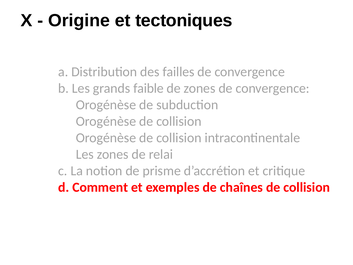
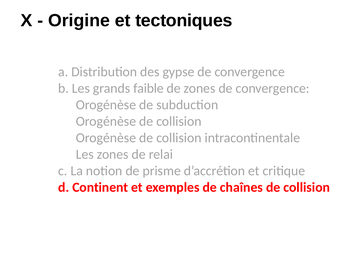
failles: failles -> gypse (179, 72)
Comment: Comment -> Continent (100, 187)
